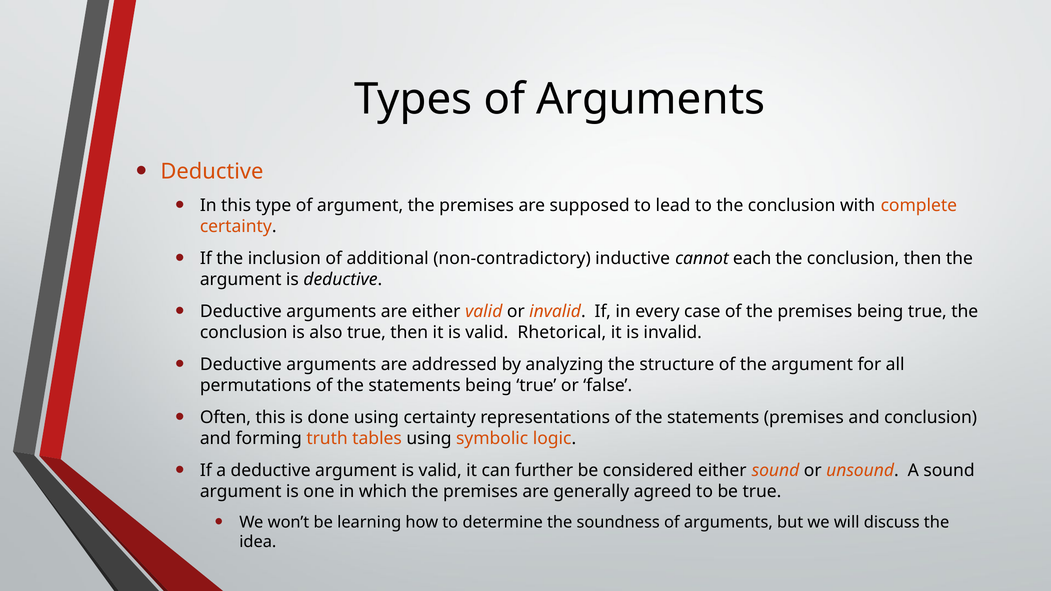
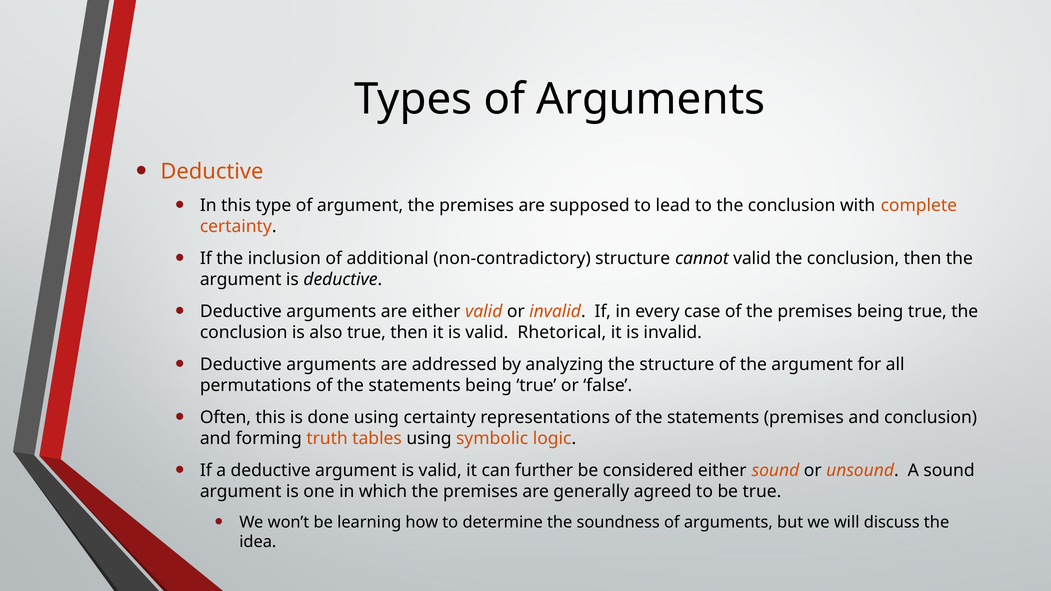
non-contradictory inductive: inductive -> structure (633, 259)
cannot each: each -> valid (752, 259)
